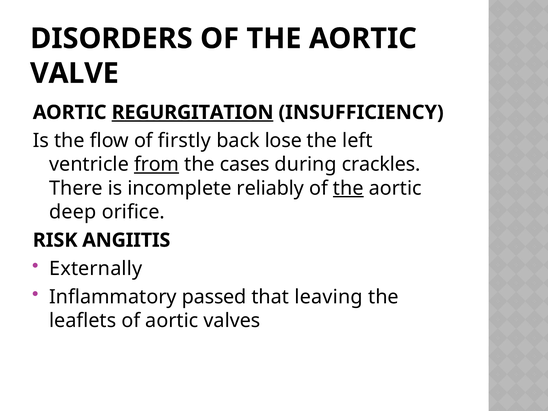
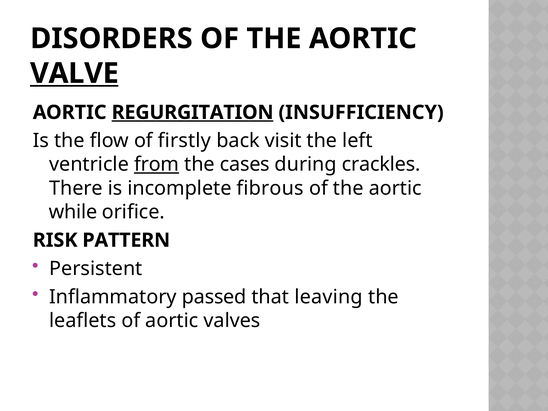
VALVE underline: none -> present (74, 73)
lose: lose -> visit (283, 141)
reliably: reliably -> fibrous (270, 188)
the underline: present -> none (348, 188)
deep: deep -> while (73, 212)
ANGIITIS: ANGIITIS -> PATTERN (126, 240)
Externally: Externally -> Persistent (96, 269)
